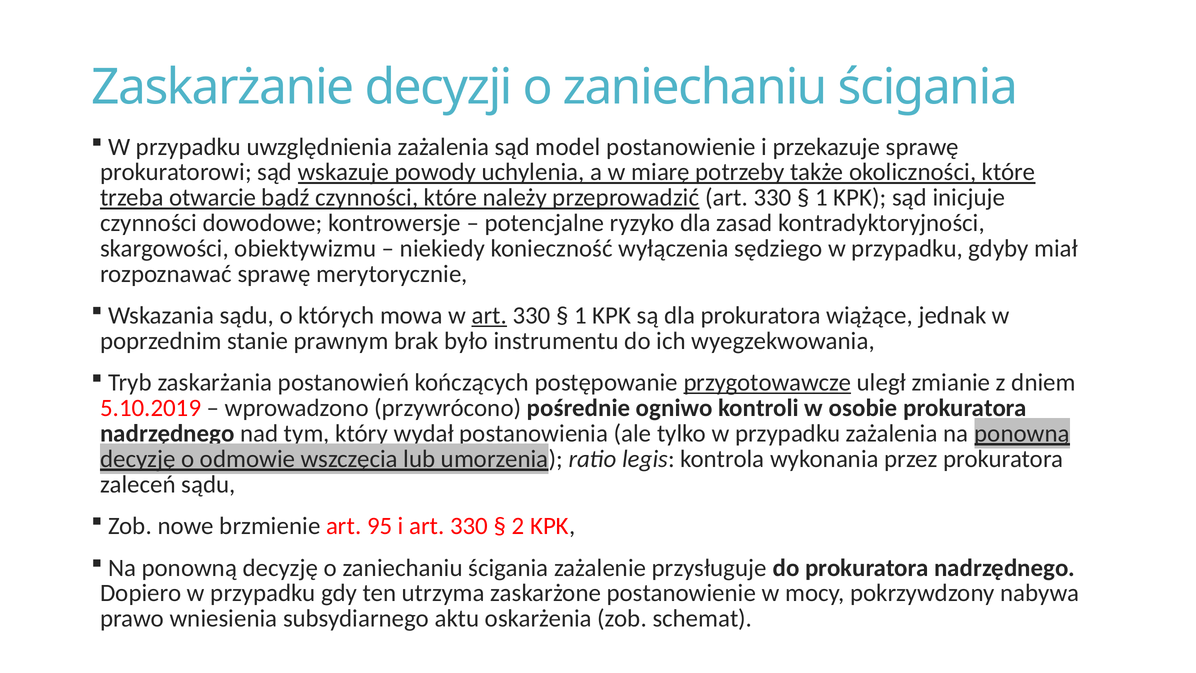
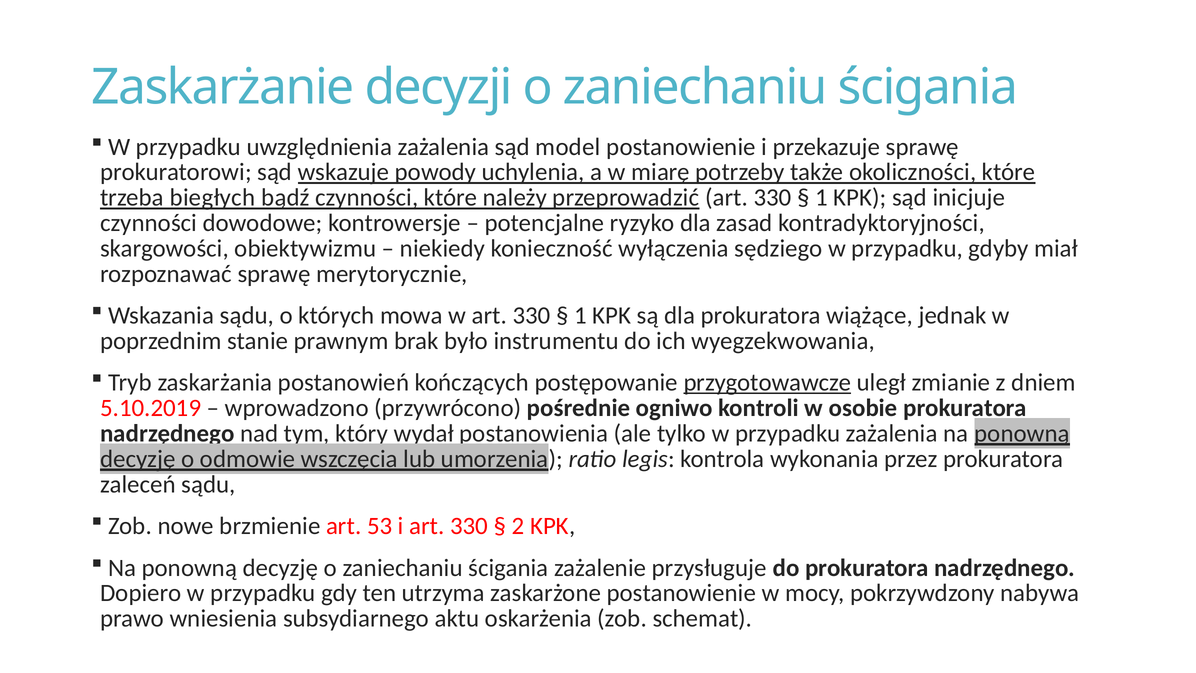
otwarcie: otwarcie -> biegłych (213, 198)
art underline: present -> none (489, 316)
95: 95 -> 53 (380, 526)
